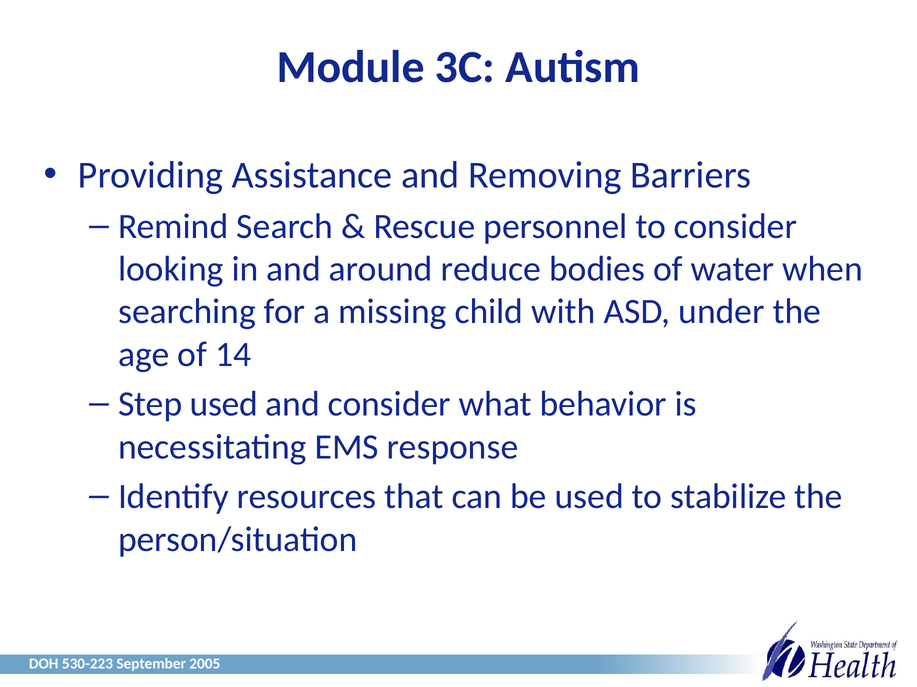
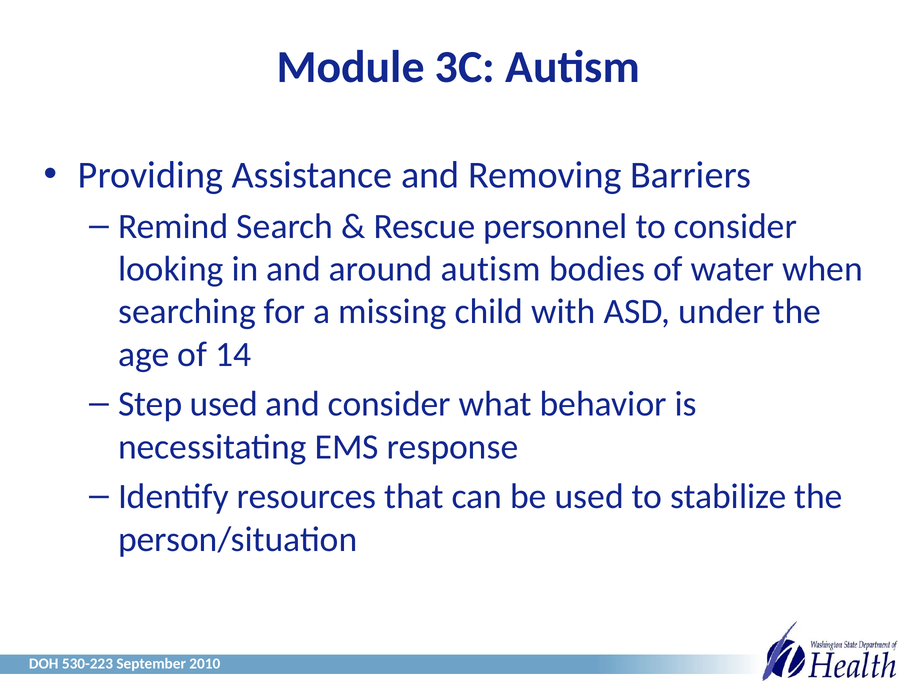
around reduce: reduce -> autism (491, 269)
2005: 2005 -> 2010 (205, 664)
